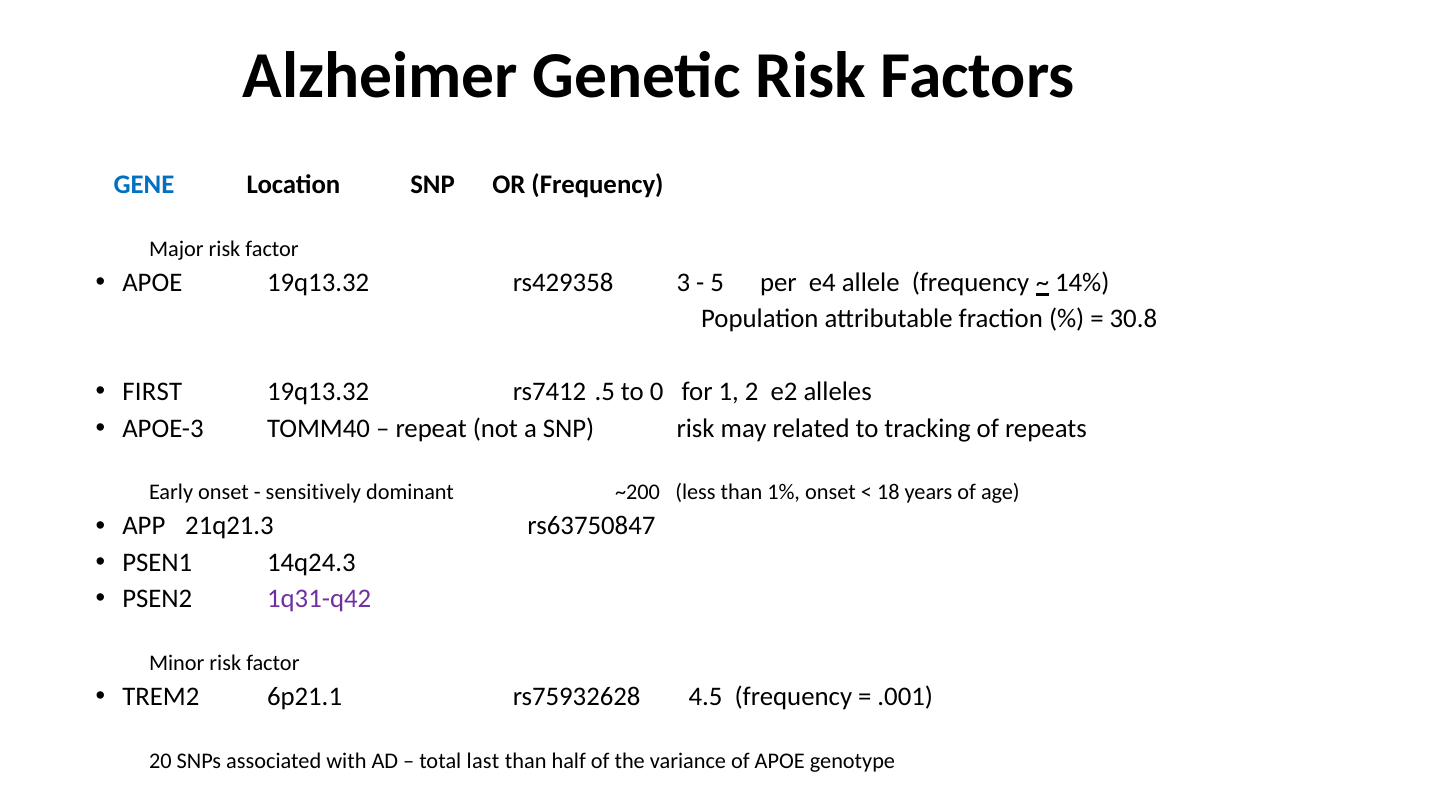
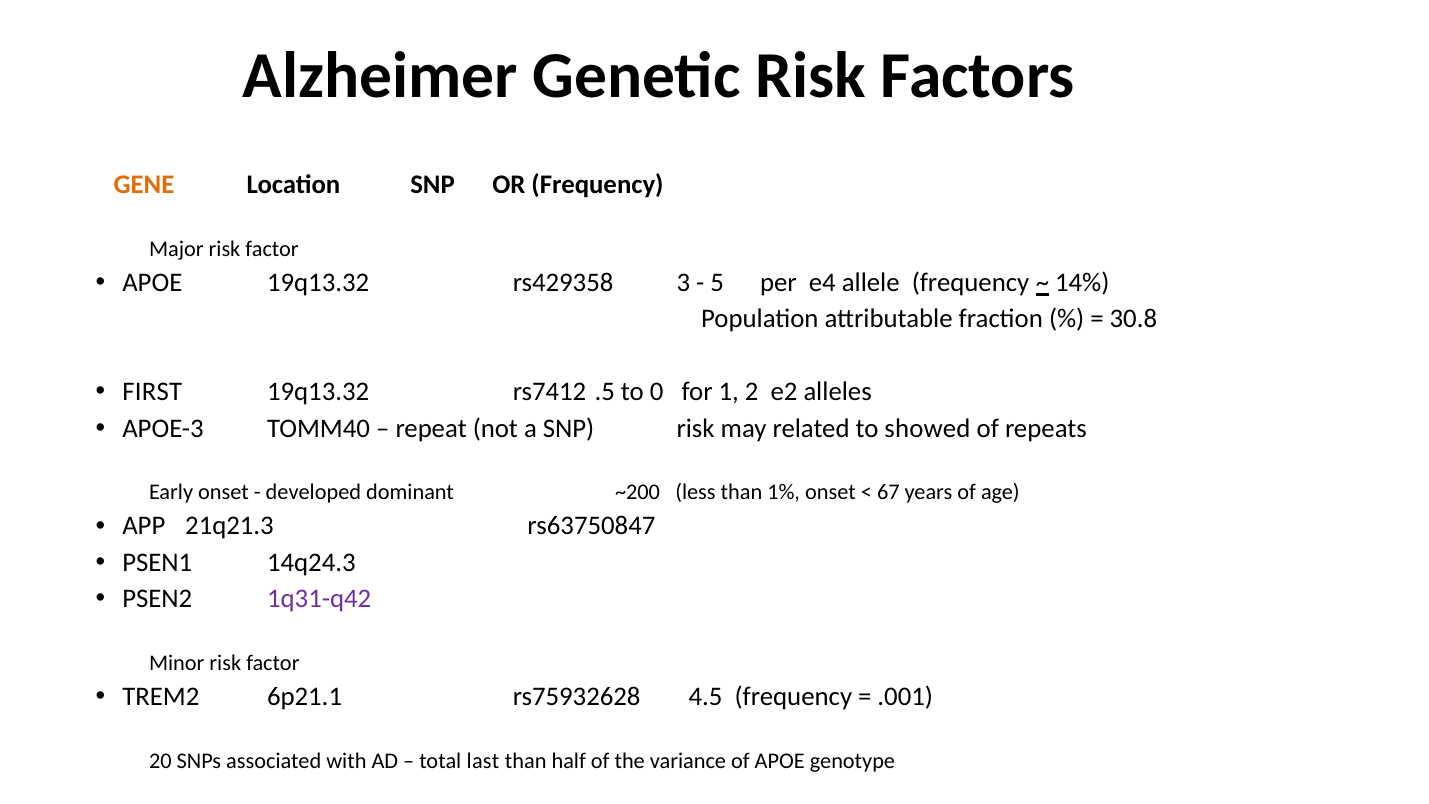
GENE colour: blue -> orange (144, 185)
tracking: tracking -> showed (927, 428)
sensitively: sensitively -> developed (313, 492)
18: 18 -> 67 (888, 492)
